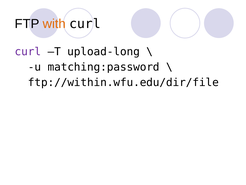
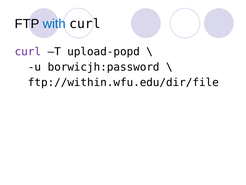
with colour: orange -> blue (54, 24)
upload-long: upload-long -> upload-popd (104, 52)
matching:password: matching:password -> borwicjh:password (104, 67)
